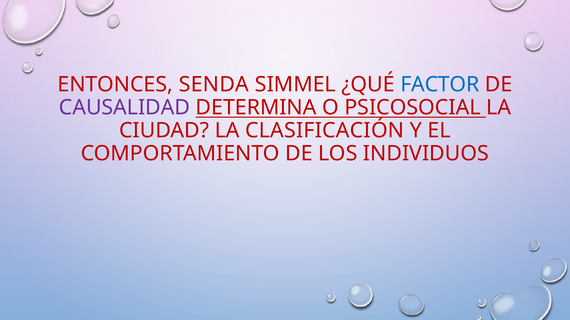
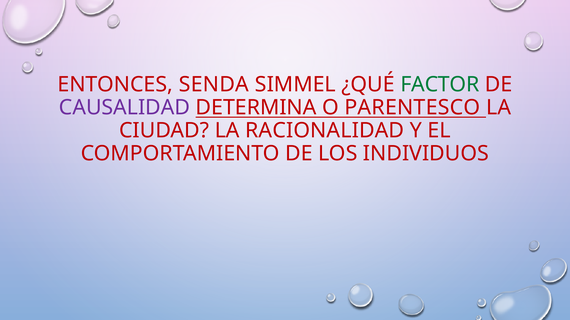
FACTOR colour: blue -> green (440, 85)
PSICOSOCIAL: PSICOSOCIAL -> PARENTESCO (412, 108)
CLASIFICACIÓN: CLASIFICACIÓN -> RACIONALIDAD (325, 131)
